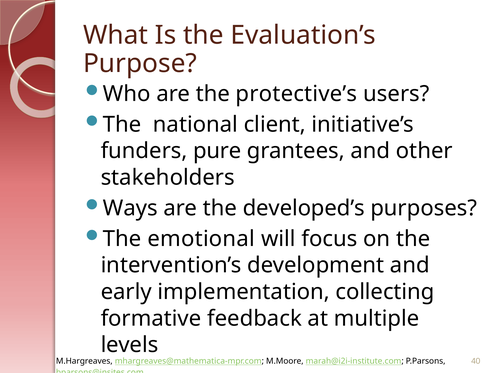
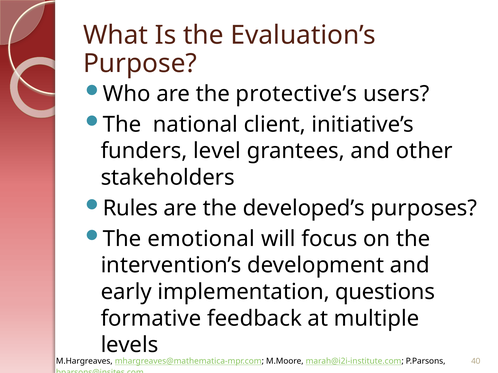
pure: pure -> level (217, 151)
Ways: Ways -> Rules (130, 208)
collecting: collecting -> questions (385, 292)
